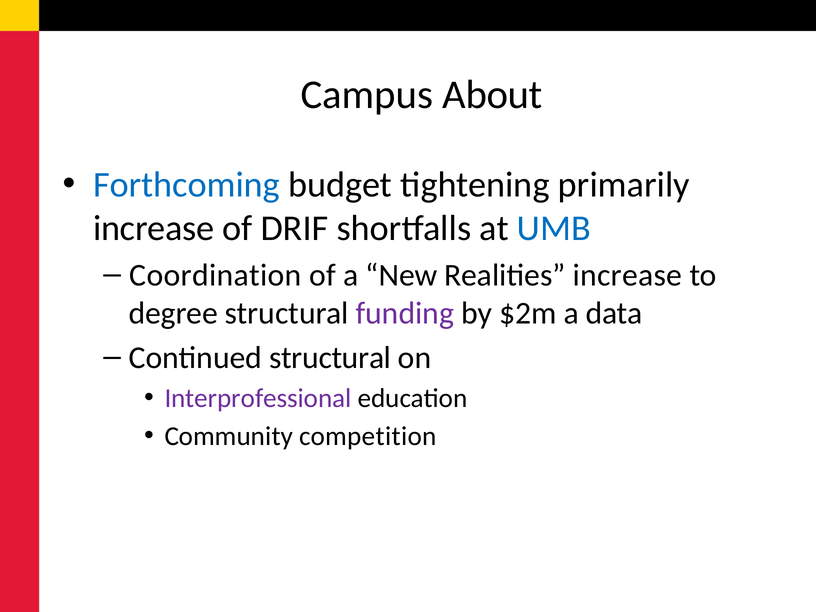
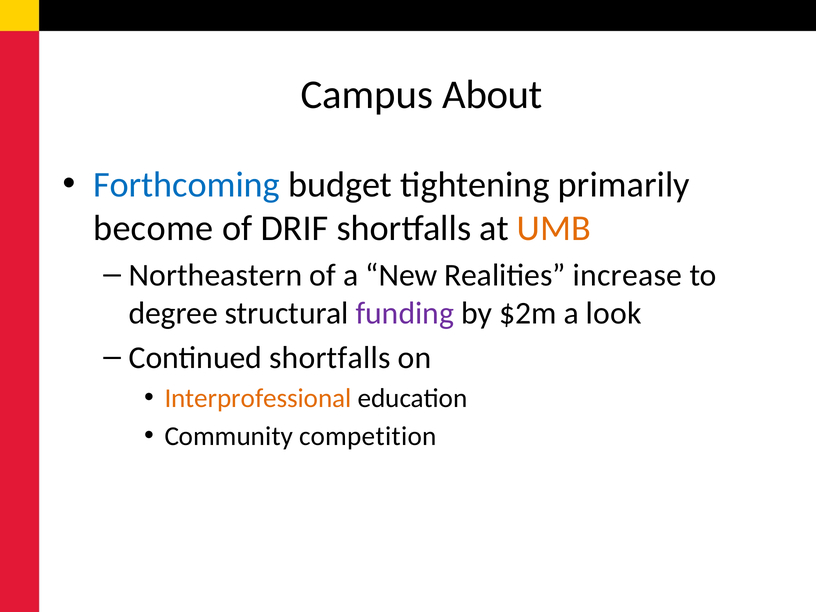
increase: increase -> become (153, 228)
UMB colour: blue -> orange (554, 228)
Coordination: Coordination -> Northeastern (216, 275)
data: data -> look (614, 313)
Continued structural: structural -> shortfalls (330, 358)
Interprofessional colour: purple -> orange (258, 398)
